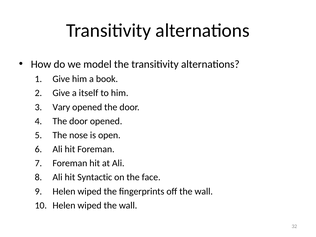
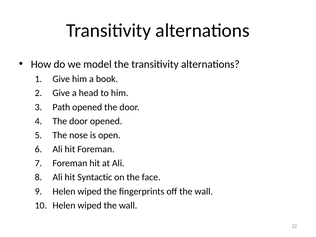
itself: itself -> head (89, 93)
Vary: Vary -> Path (61, 107)
